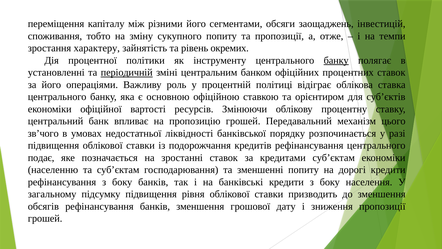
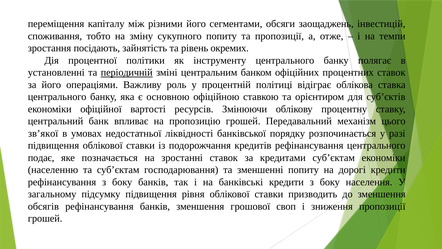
характеру: характеру -> посідають (97, 48)
банку underline: present -> none (336, 60)
зв’чого: зв’чого -> зв’якої (43, 133)
дату: дату -> своп (286, 206)
